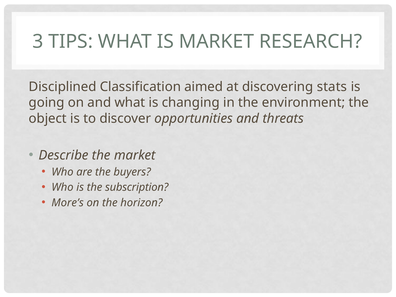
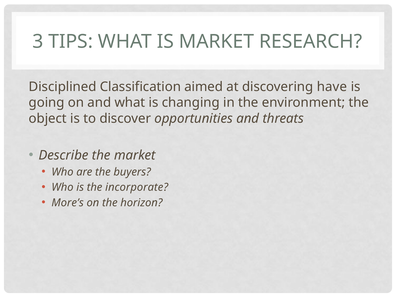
stats: stats -> have (332, 87)
subscription: subscription -> incorporate (137, 187)
